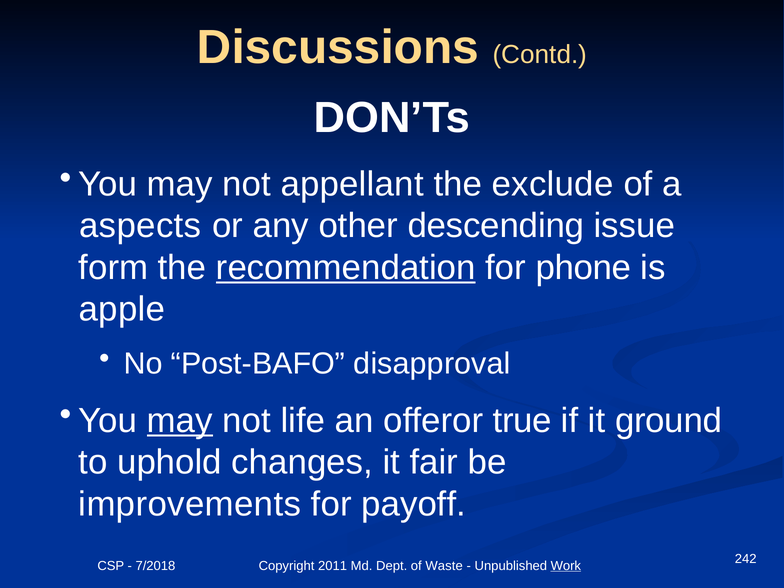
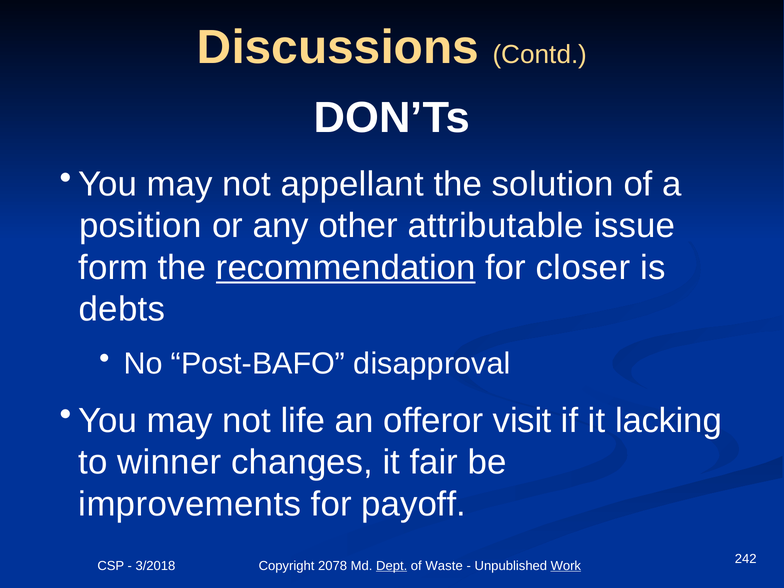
exclude: exclude -> solution (553, 184)
aspects: aspects -> position (140, 226)
descending: descending -> attributable (496, 226)
phone: phone -> closer (583, 268)
apple: apple -> debts (122, 309)
may underline: present -> none (180, 421)
true: true -> visit (522, 421)
ground: ground -> lacking (668, 421)
uphold: uphold -> winner (169, 462)
7/2018: 7/2018 -> 3/2018 (155, 566)
2011: 2011 -> 2078 (333, 566)
Dept underline: none -> present (392, 566)
